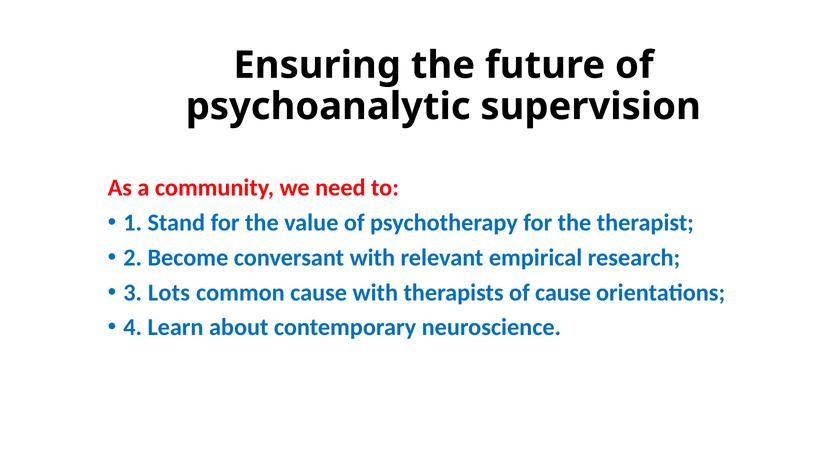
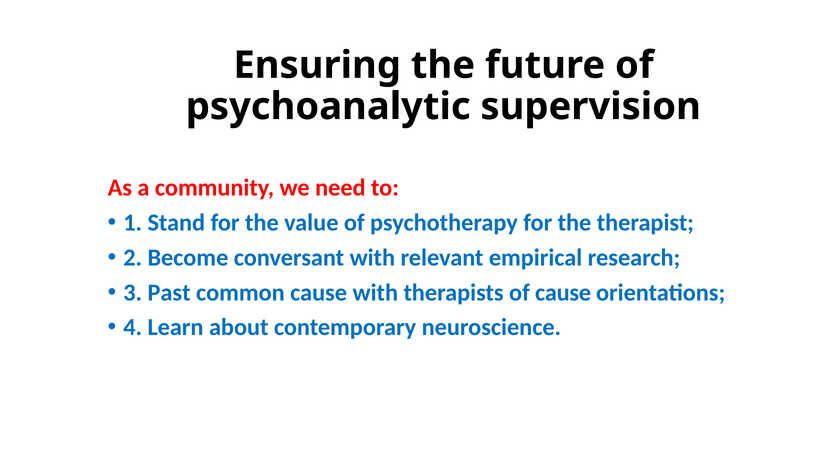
Lots: Lots -> Past (169, 292)
